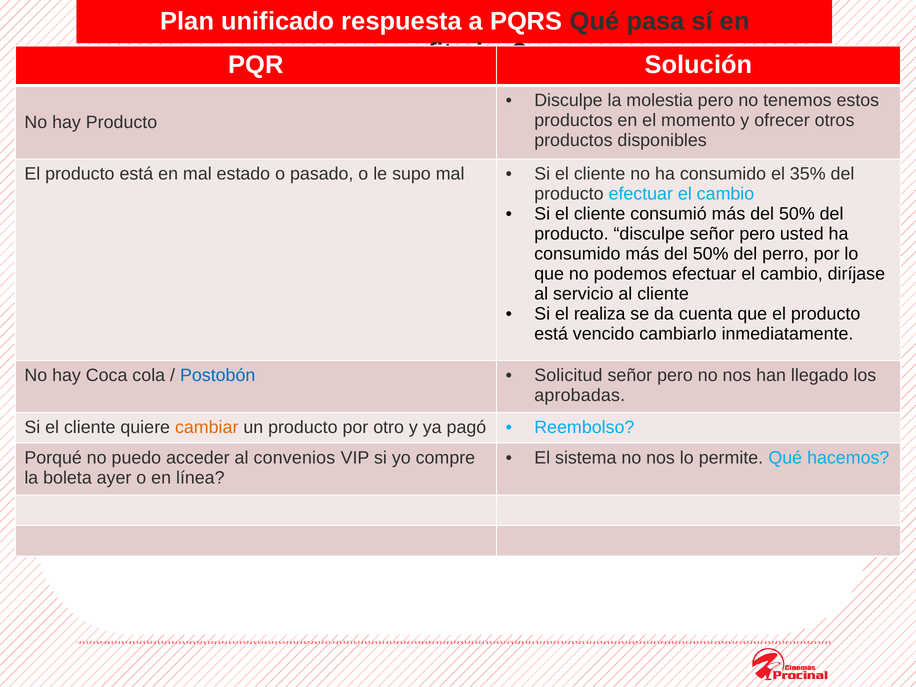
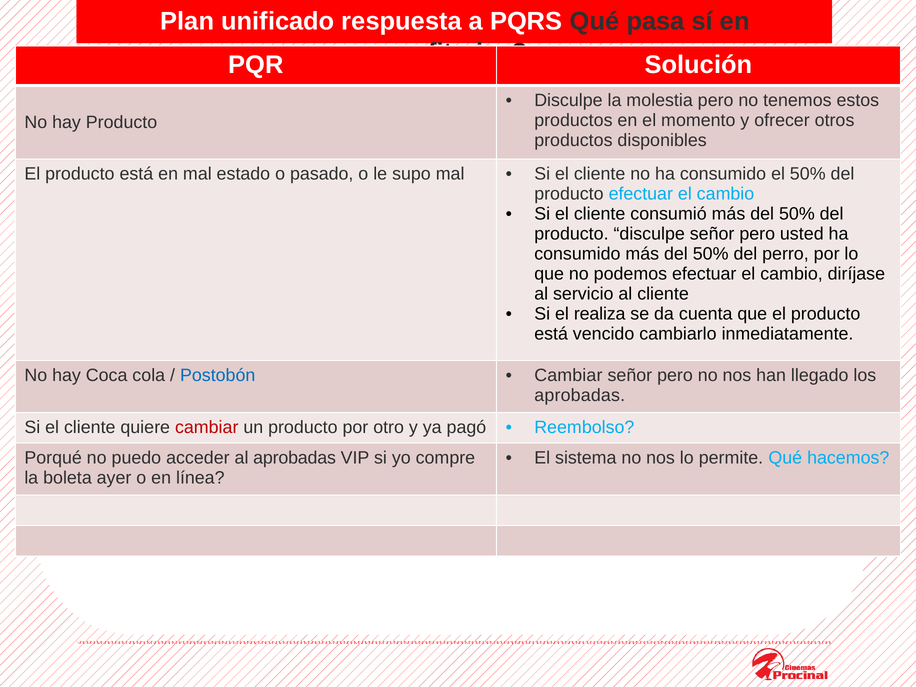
el 35%: 35% -> 50% (808, 174)
Solicitud: Solicitud -> Cambiar (568, 375)
cambiar colour: orange -> red (207, 427)
al convenios: convenios -> aprobadas (295, 458)
